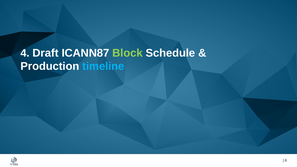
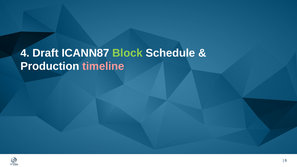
timeline colour: light blue -> pink (103, 66)
